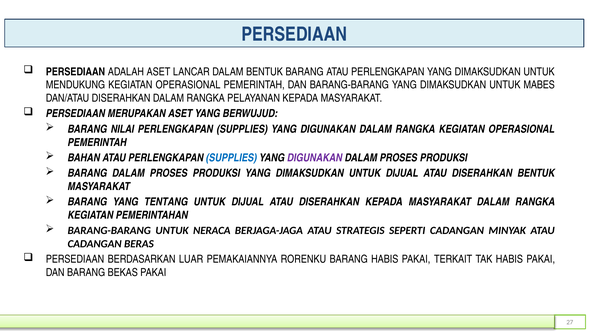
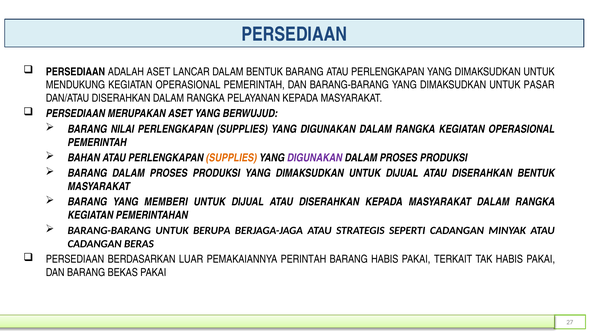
MABES: MABES -> PASAR (539, 85)
SUPPLIES colour: blue -> orange (231, 158)
TENTANG: TENTANG -> MEMBERI (166, 202)
NERACA: NERACA -> BERUPA (212, 231)
RORENKU: RORENKU -> PERINTAH (303, 260)
